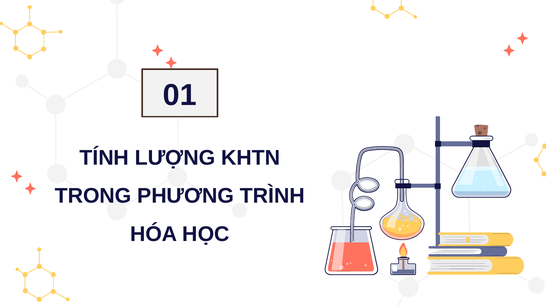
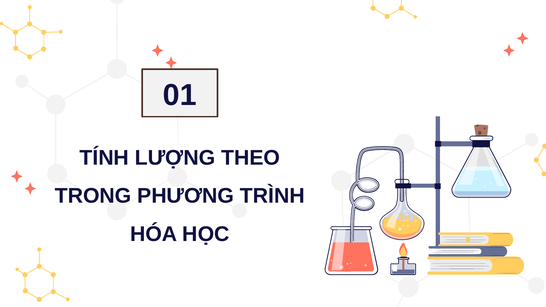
KHTN: KHTN -> THEO (251, 158)
